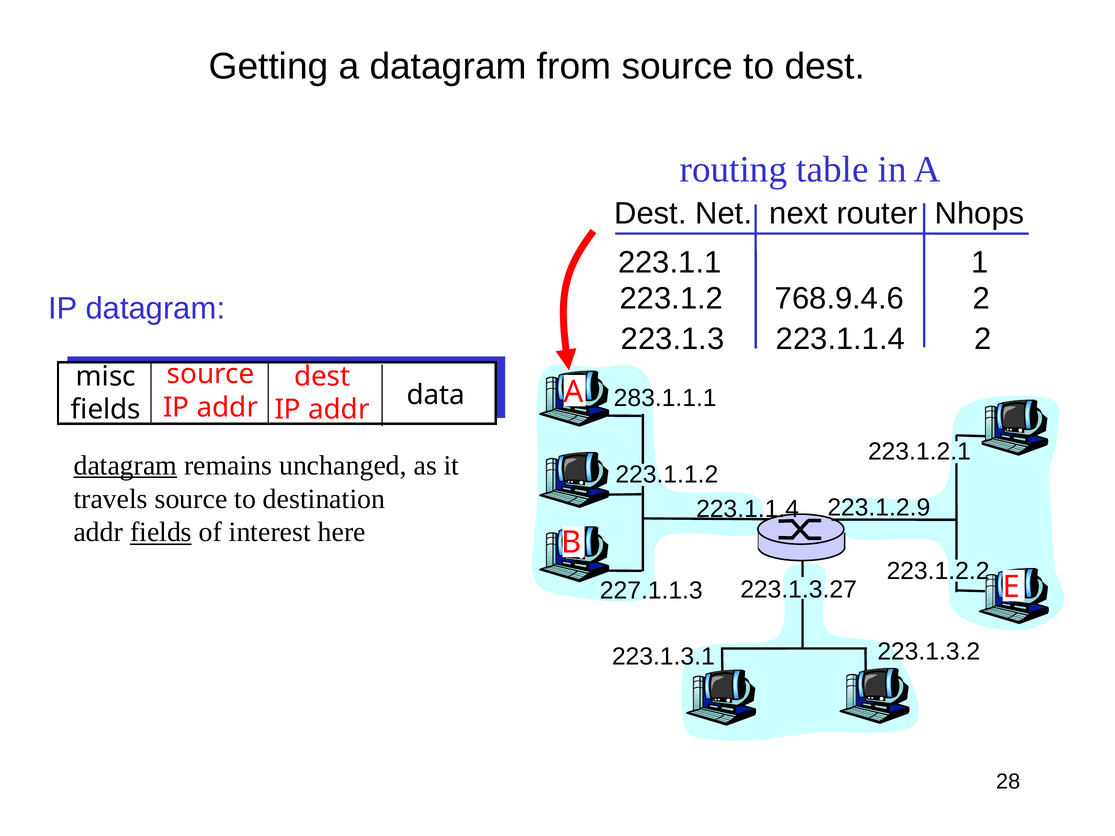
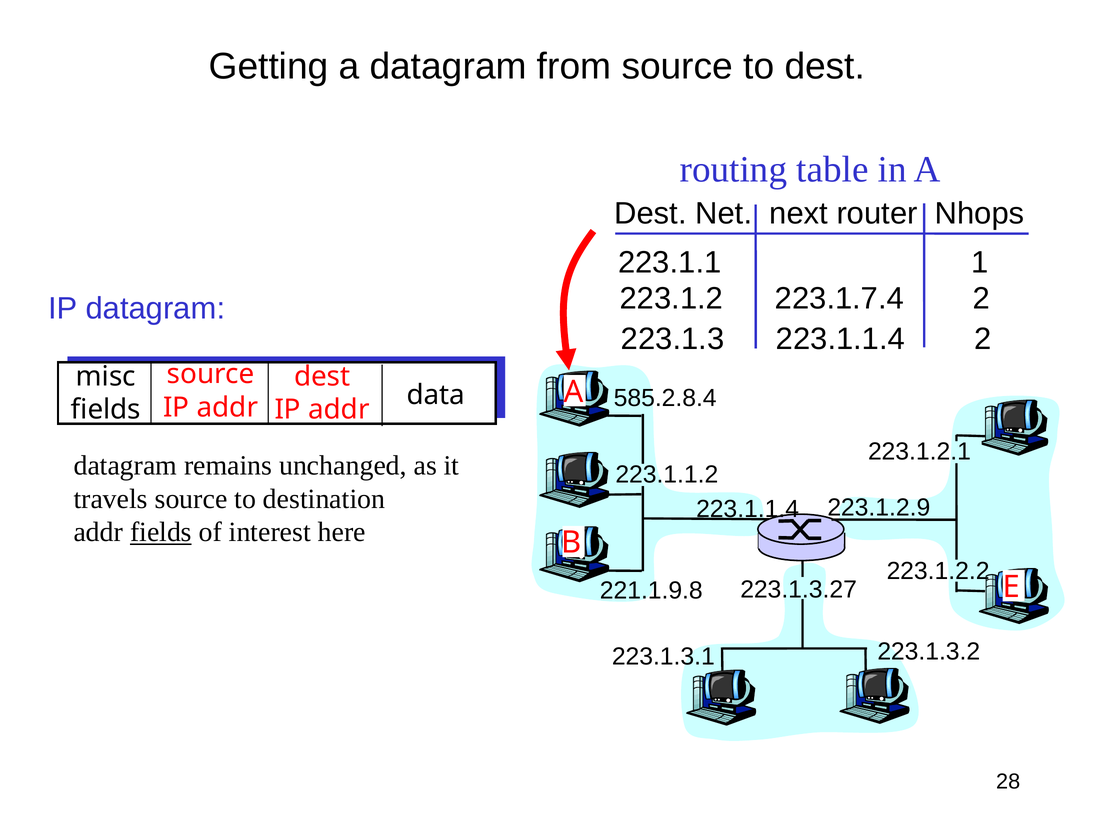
768.9.4.6: 768.9.4.6 -> 223.1.7.4 (839, 298)
283.1.1.1: 283.1.1.1 -> 585.2.8.4 (665, 398)
datagram underline: present -> none (125, 466)
227.1.1.3: 227.1.1.3 -> 221.1.9.8 (651, 591)
